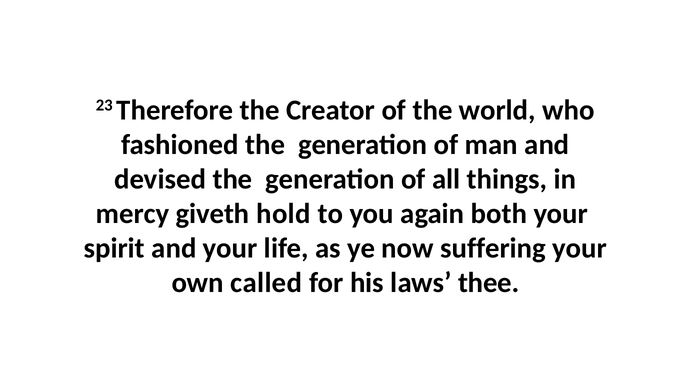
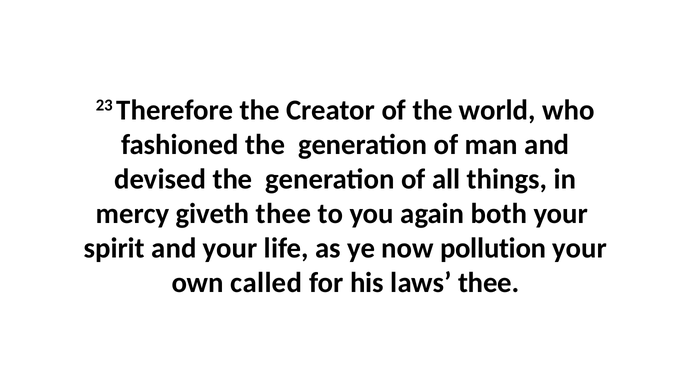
giveth hold: hold -> thee (284, 214)
suffering: suffering -> pollution (493, 248)
